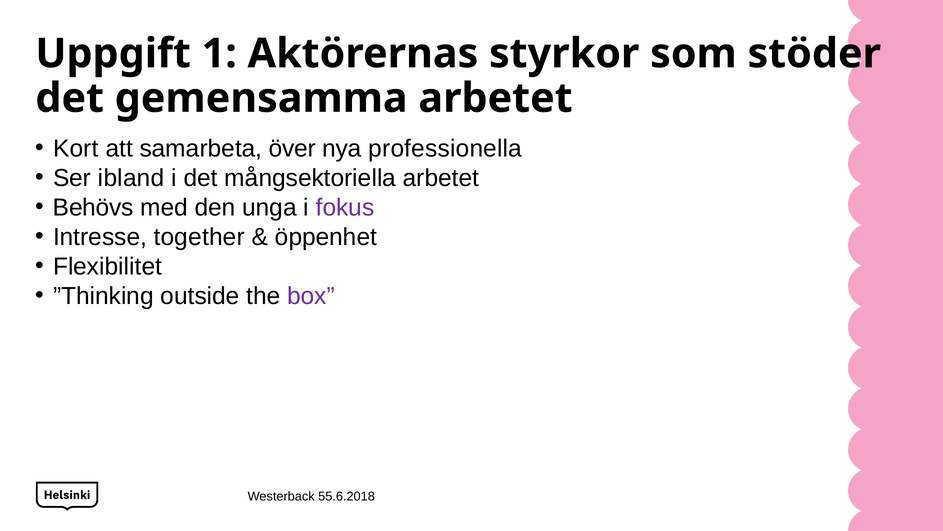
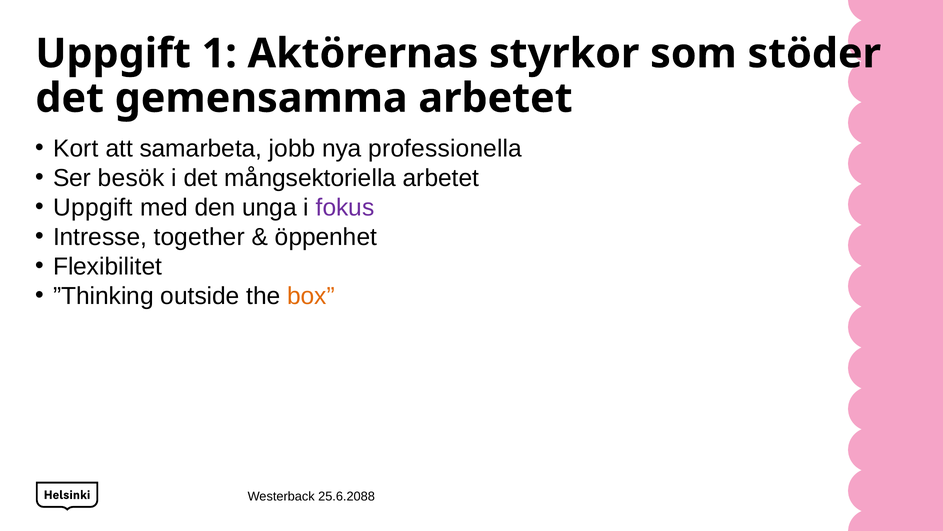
över: över -> jobb (292, 149)
ibland: ibland -> besök (131, 178)
Behövs: Behövs -> Uppgift (93, 208)
box colour: purple -> orange (311, 296)
55.6.2018: 55.6.2018 -> 25.6.2088 (347, 496)
